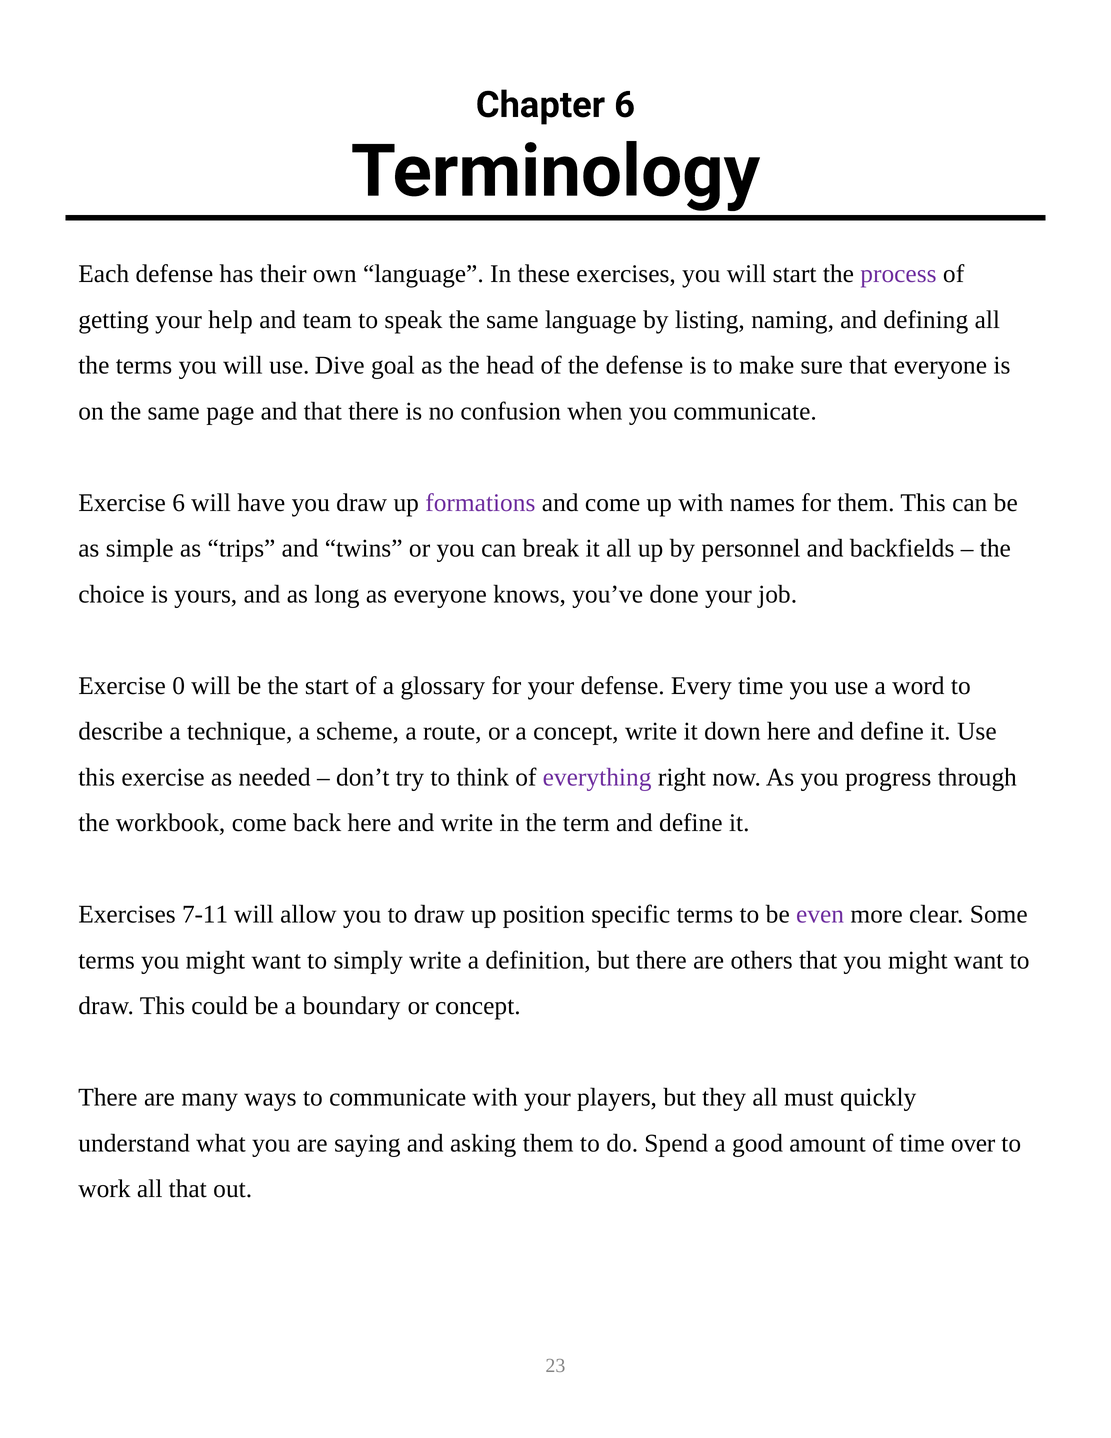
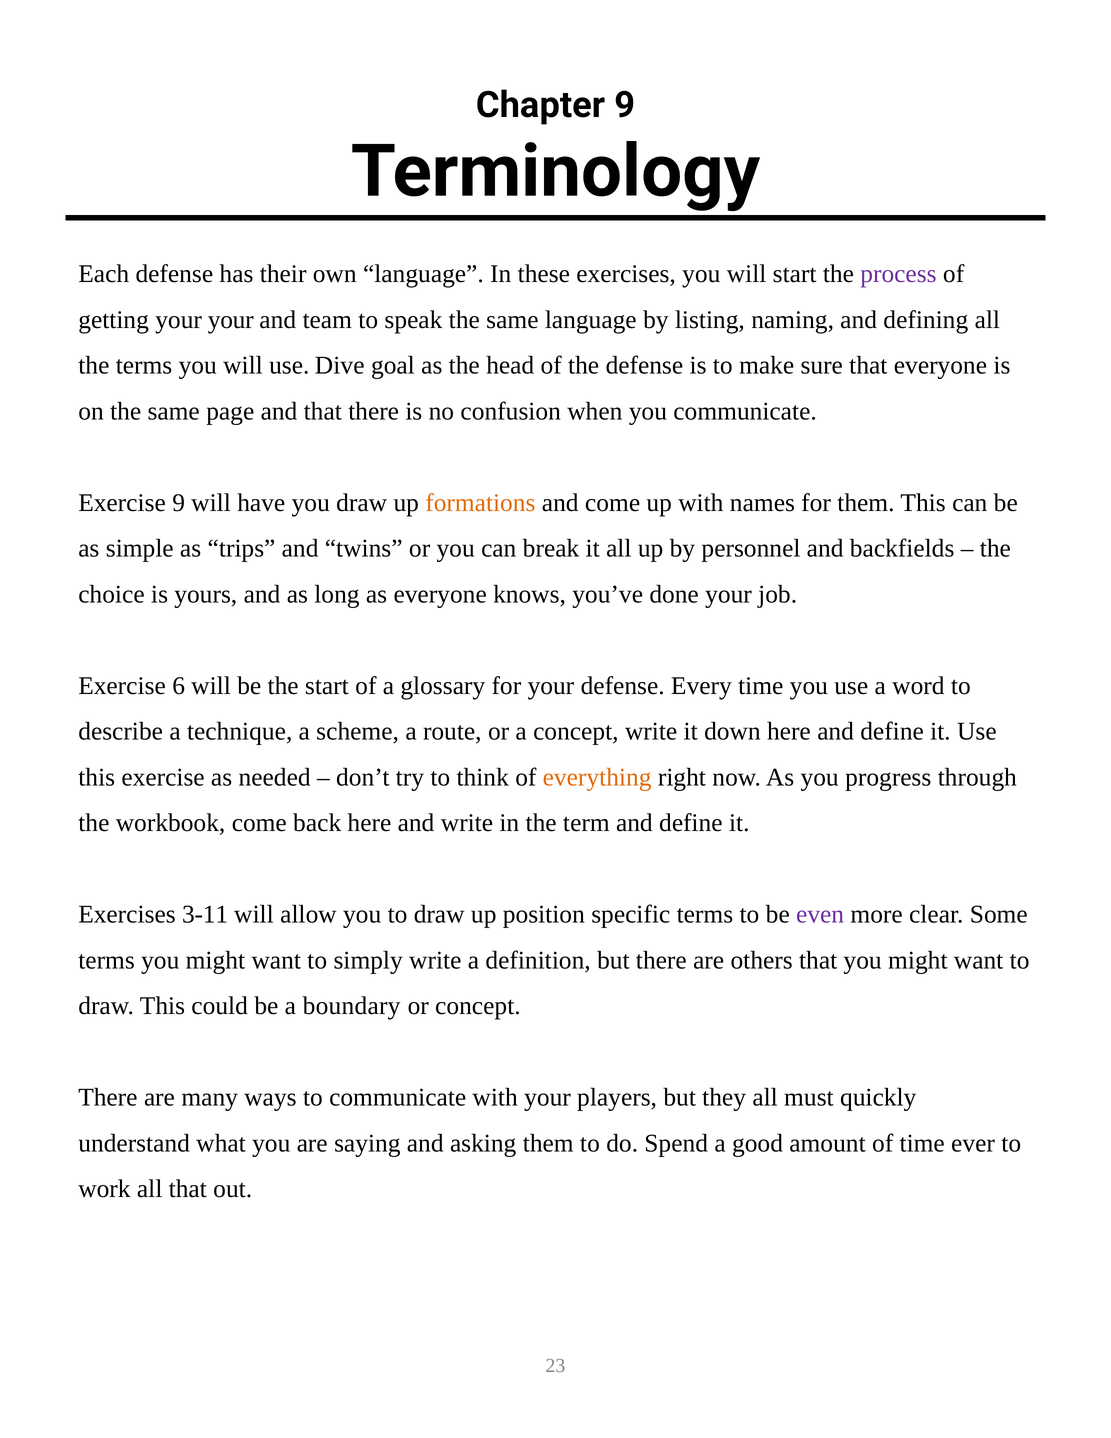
Chapter 6: 6 -> 9 (625, 105)
your help: help -> your (231, 320)
Exercise 6: 6 -> 9 (179, 503)
formations colour: purple -> orange (480, 503)
0: 0 -> 6 (179, 686)
everything colour: purple -> orange (597, 777)
7-11: 7-11 -> 3-11 (205, 914)
over: over -> ever (973, 1143)
